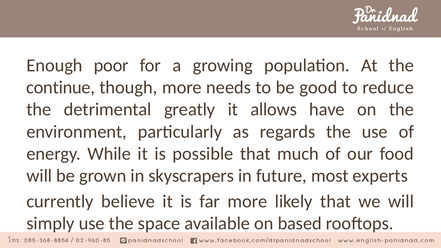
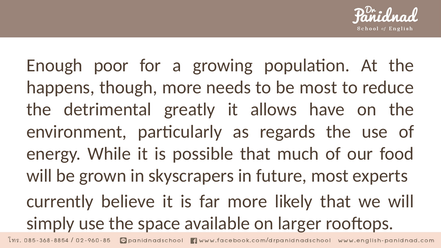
continue: continue -> happens (61, 88)
be good: good -> most (318, 88)
based: based -> larger (300, 224)
